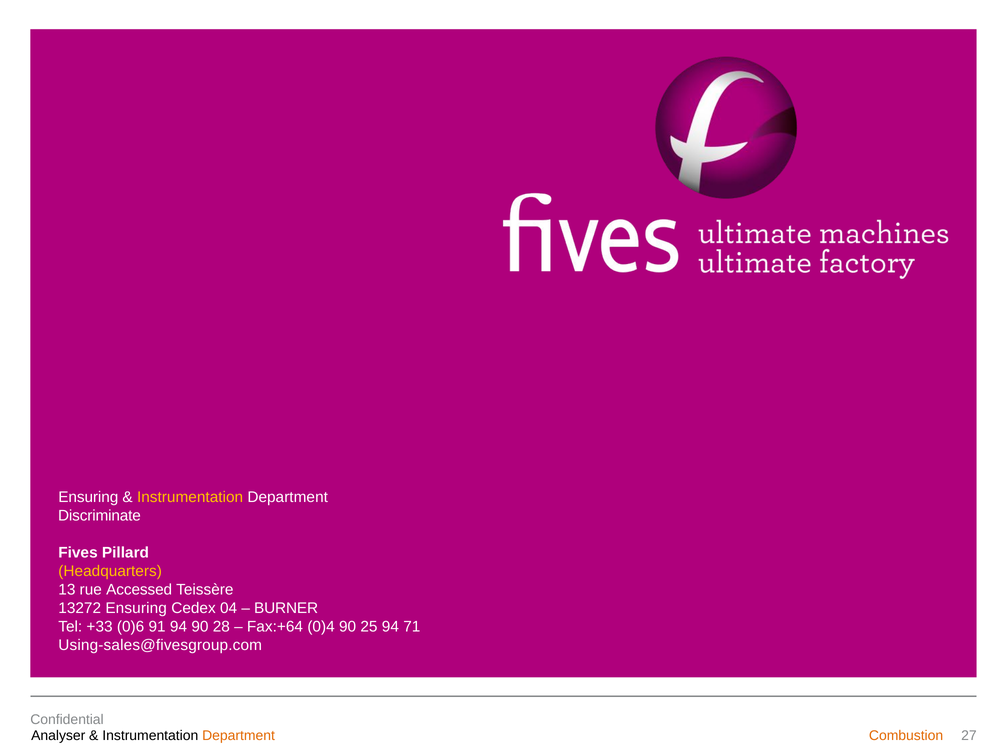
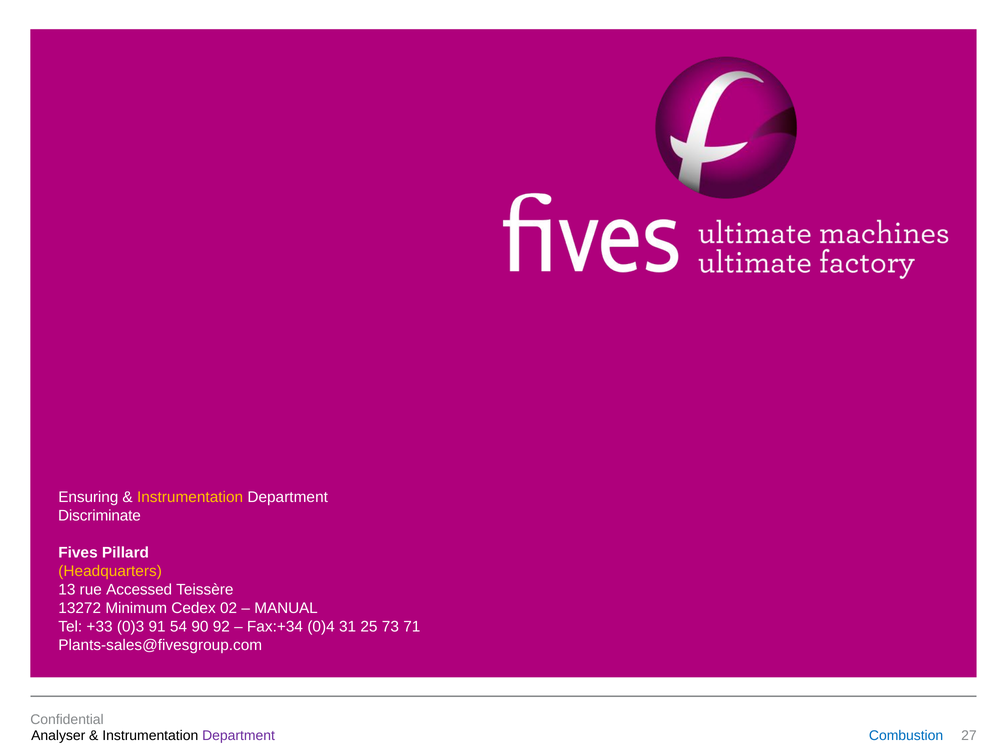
13272 Ensuring: Ensuring -> Minimum (136, 608)
04: 04 -> 02 (229, 608)
BURNER: BURNER -> MANUAL (286, 608)
0)6: 0)6 -> 0)3 (131, 626)
91 94: 94 -> 54 (179, 626)
28: 28 -> 92 (221, 626)
Fax:+64: Fax:+64 -> Fax:+34 (275, 626)
0)4 90: 90 -> 31 (348, 626)
25 94: 94 -> 73 (390, 626)
Using-sales@fivesgroup.com: Using-sales@fivesgroup.com -> Plants-sales@fivesgroup.com (160, 645)
Department colour: orange -> purple (239, 735)
Combustion colour: orange -> blue (906, 735)
